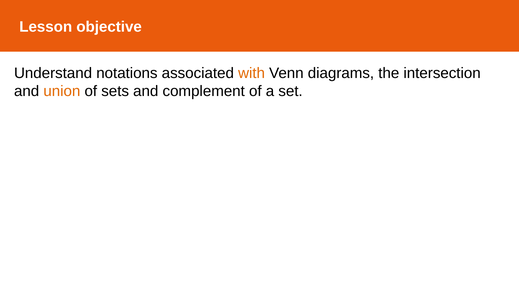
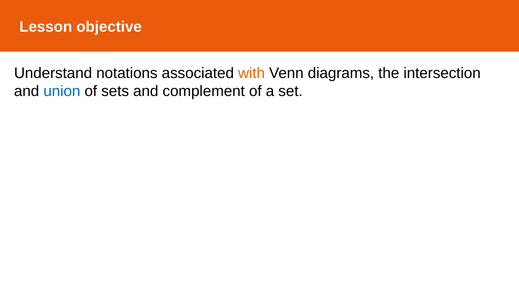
union colour: orange -> blue (62, 91)
